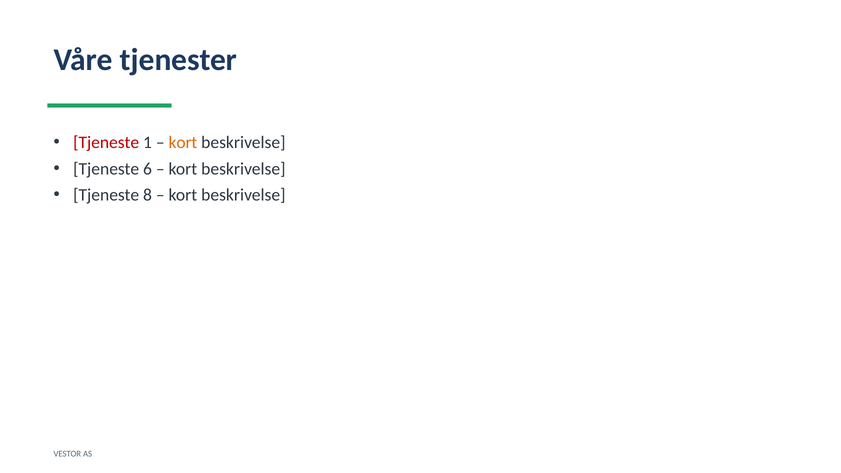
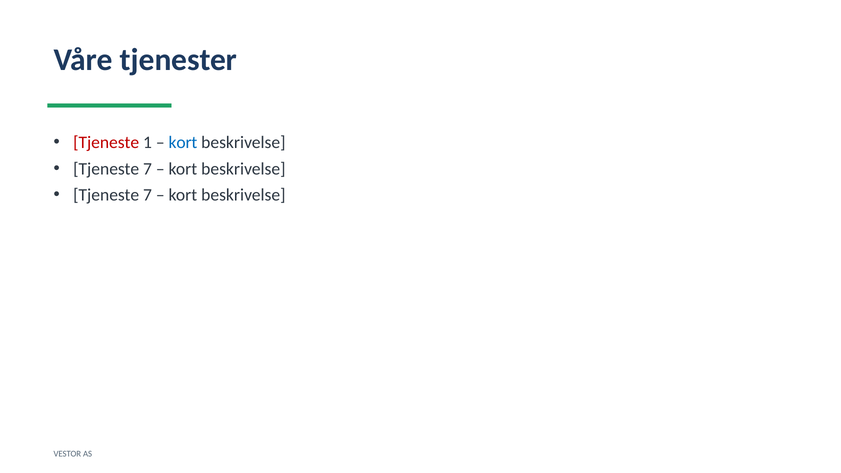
kort colour: orange -> blue (183, 142)
6: 6 -> 7 (147, 169)
8: 8 -> 7 (147, 195)
